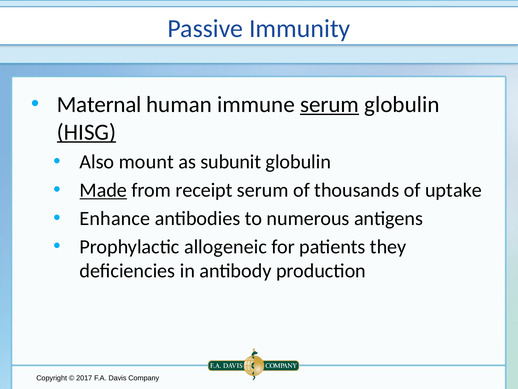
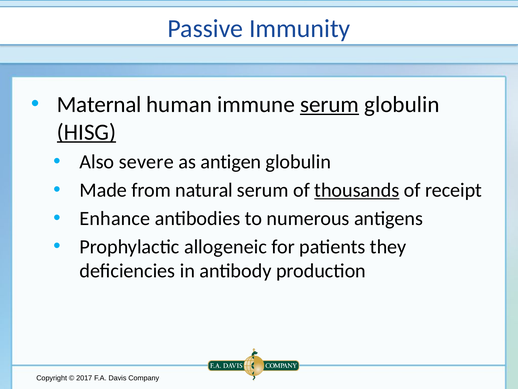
mount: mount -> severe (146, 162)
subunit: subunit -> antigen (231, 162)
Made underline: present -> none (103, 190)
receipt: receipt -> natural (204, 190)
thousands underline: none -> present (357, 190)
uptake: uptake -> receipt (454, 190)
